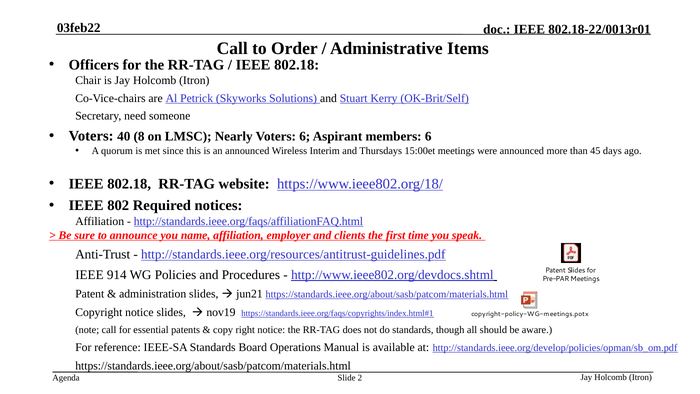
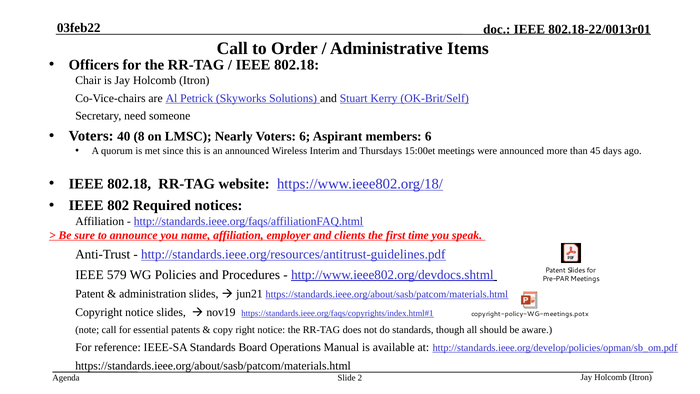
914: 914 -> 579 (117, 275)
